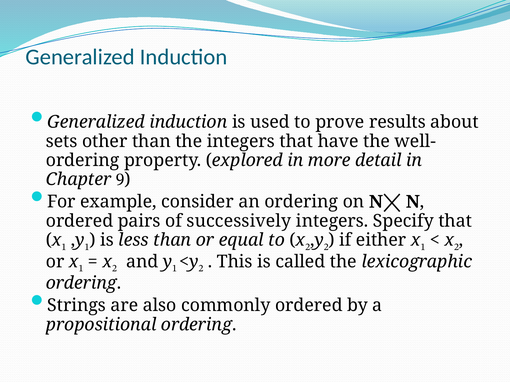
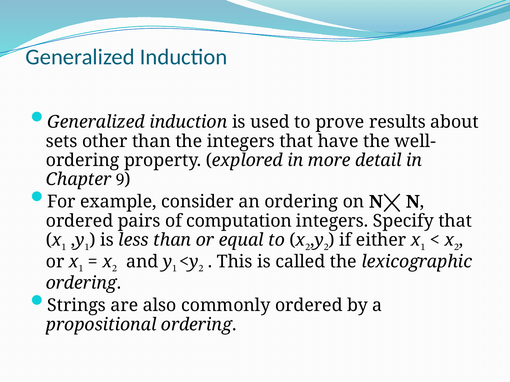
successively: successively -> computation (239, 221)
